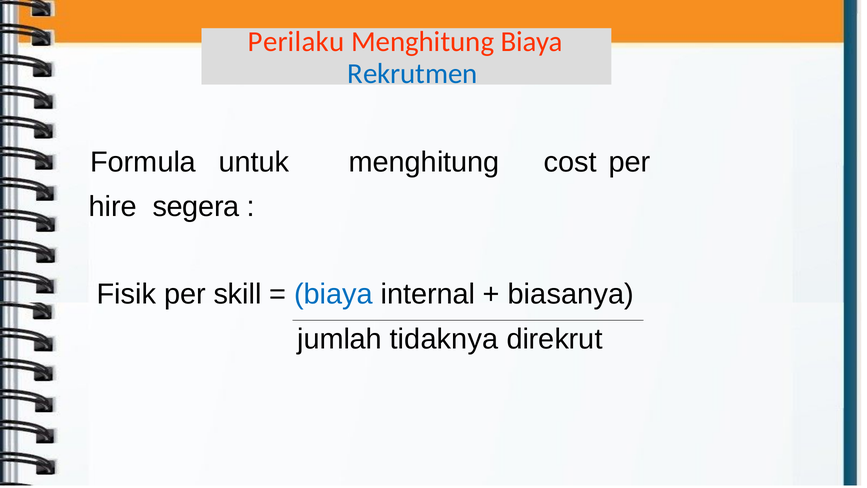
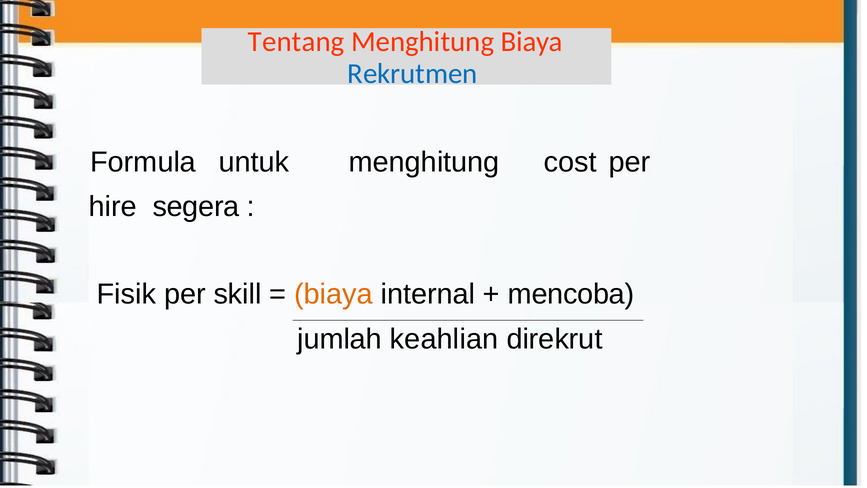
Perilaku: Perilaku -> Tentang (296, 42)
biaya colour: blue -> orange (334, 294)
biasanya: biasanya -> mencoba (571, 294)
tidaknya: tidaknya -> keahlian (444, 339)
